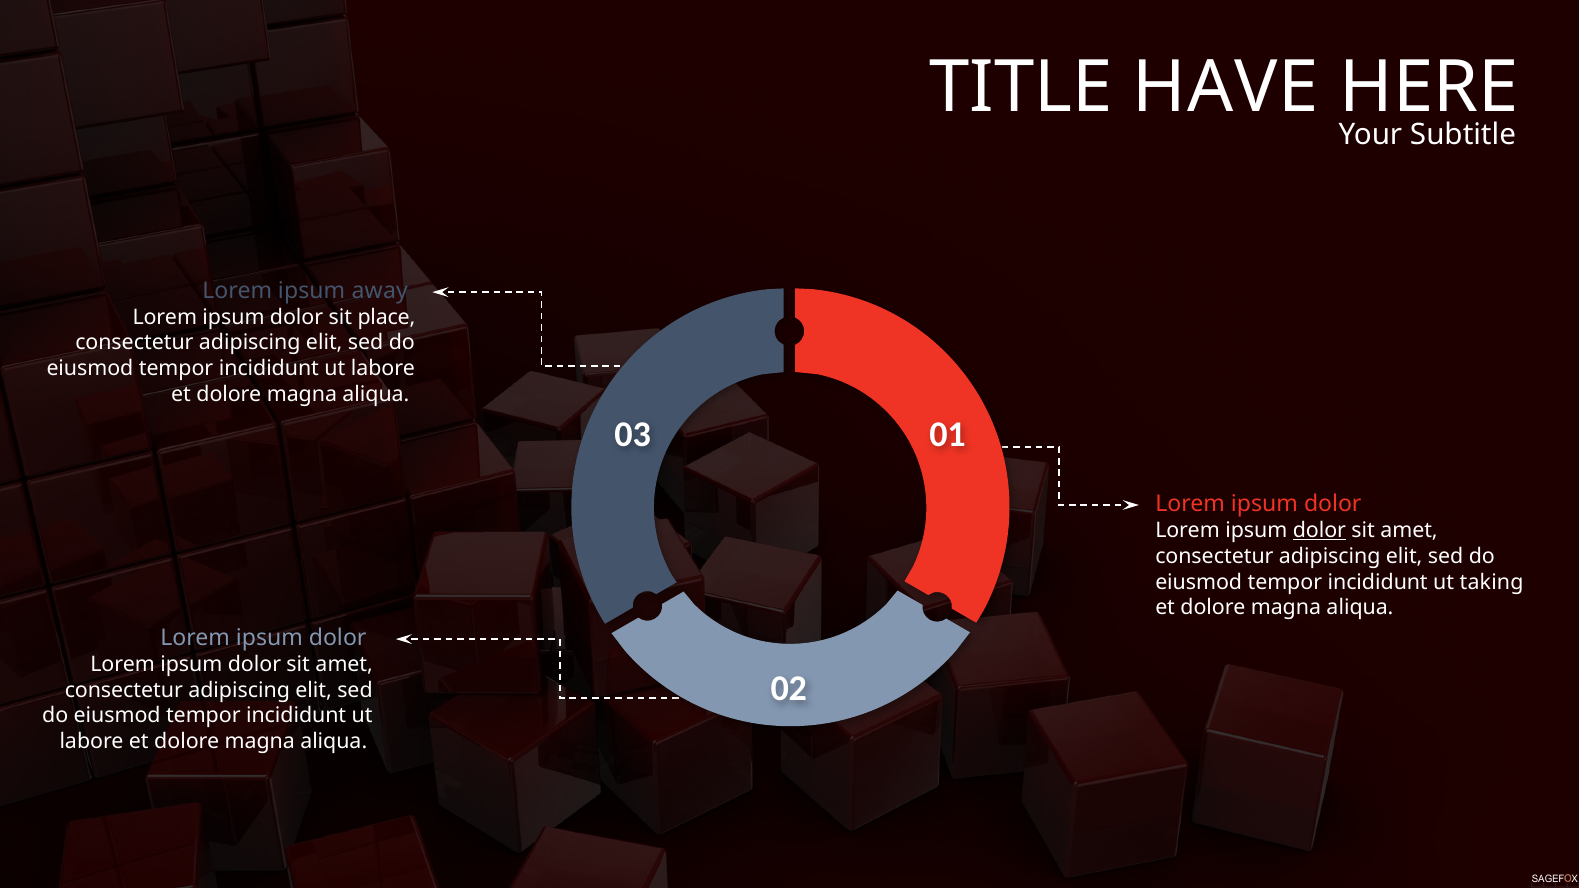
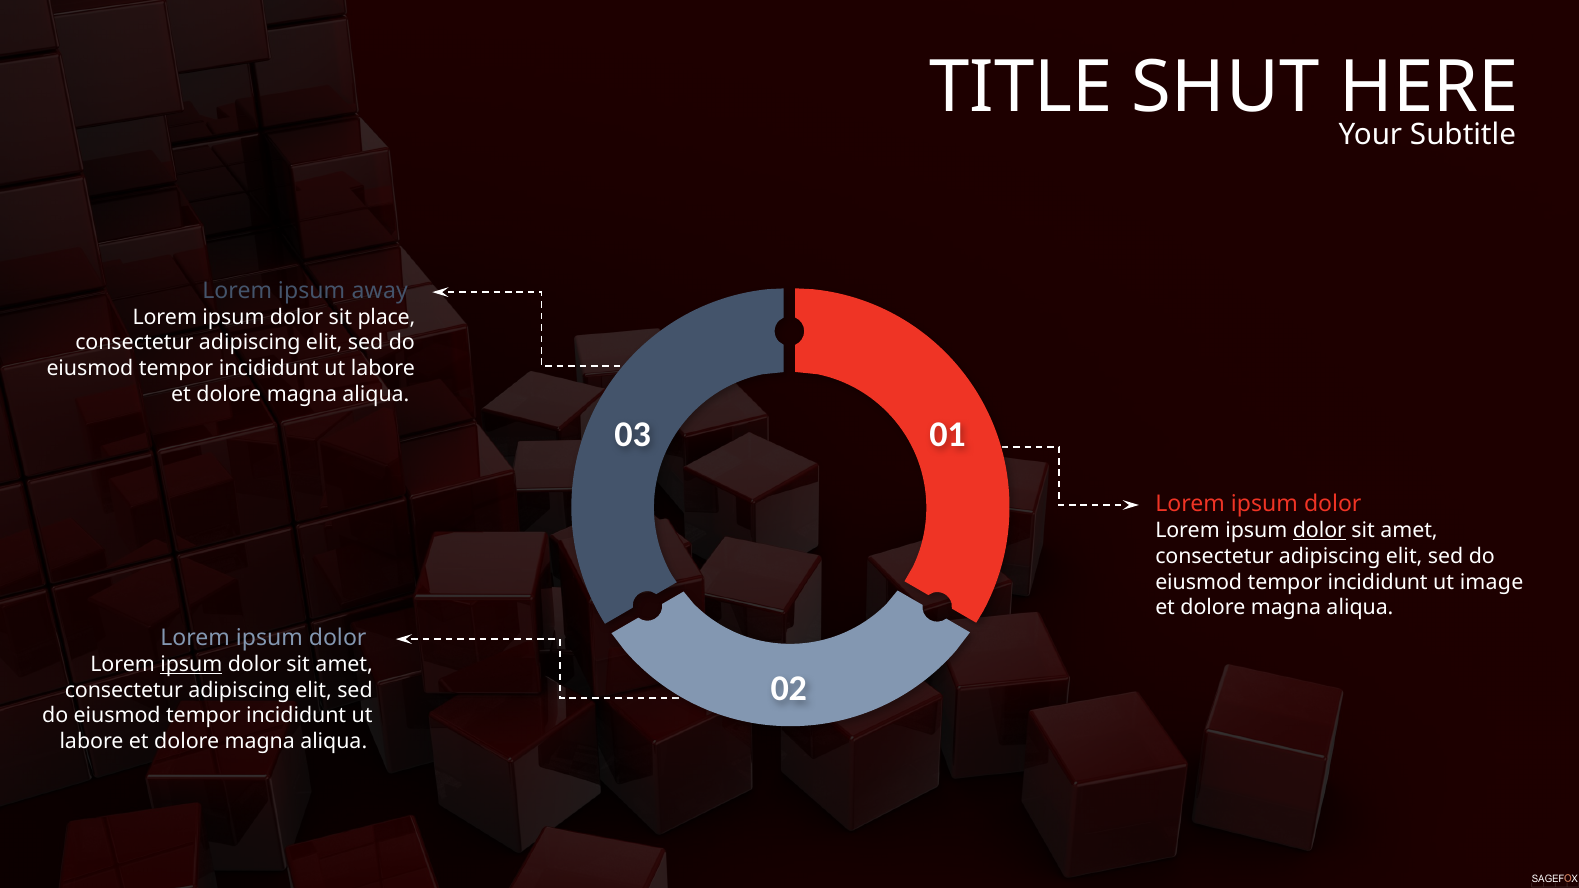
HAVE: HAVE -> SHUT (1226, 88)
taking: taking -> image (1492, 582)
ipsum underline: none -> present (191, 664)
